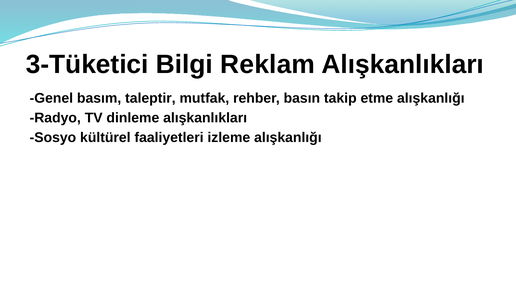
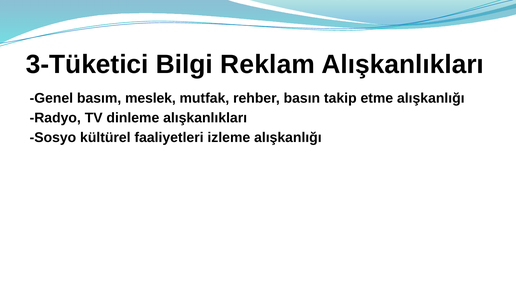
taleptir: taleptir -> meslek (150, 98)
